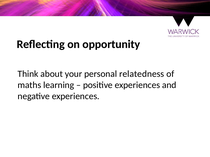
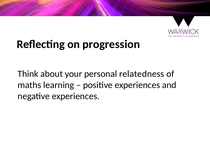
opportunity: opportunity -> progression (111, 44)
